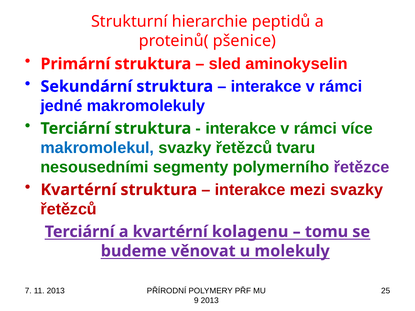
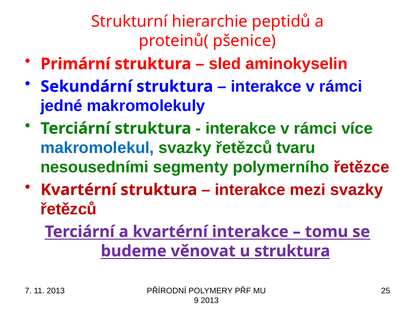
řetězce colour: purple -> red (362, 167)
kvartérní kolagenu: kolagenu -> interakce (250, 232)
u molekuly: molekuly -> struktura (292, 251)
